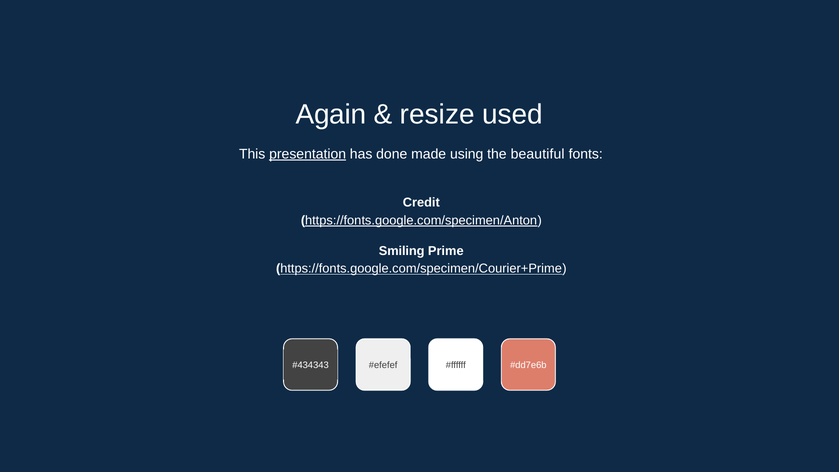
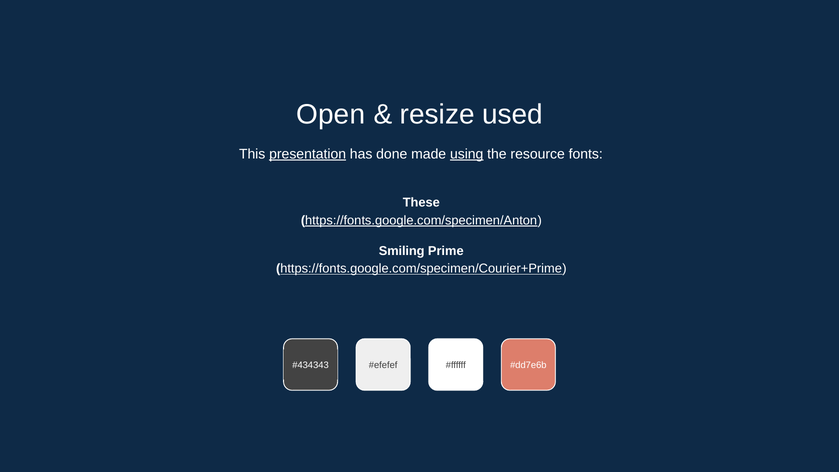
Again: Again -> Open (331, 115)
using underline: none -> present (467, 154)
beautiful: beautiful -> resource (538, 154)
Credit: Credit -> These (421, 203)
